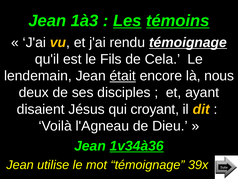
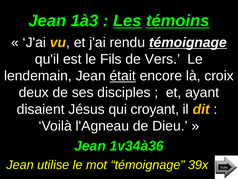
Cela: Cela -> Vers (162, 59)
nous: nous -> croix (219, 76)
1v34à36 underline: present -> none (137, 146)
